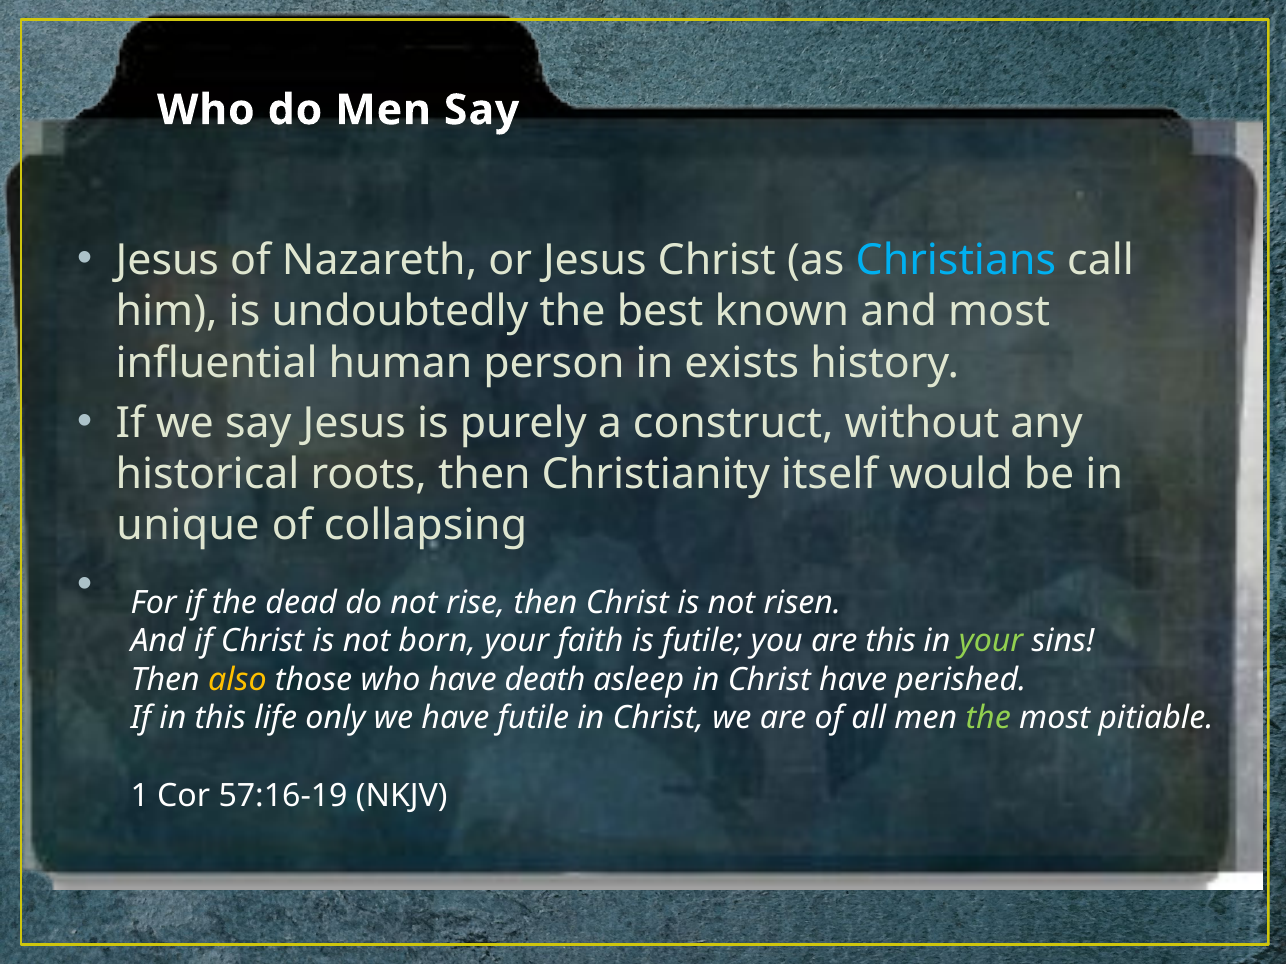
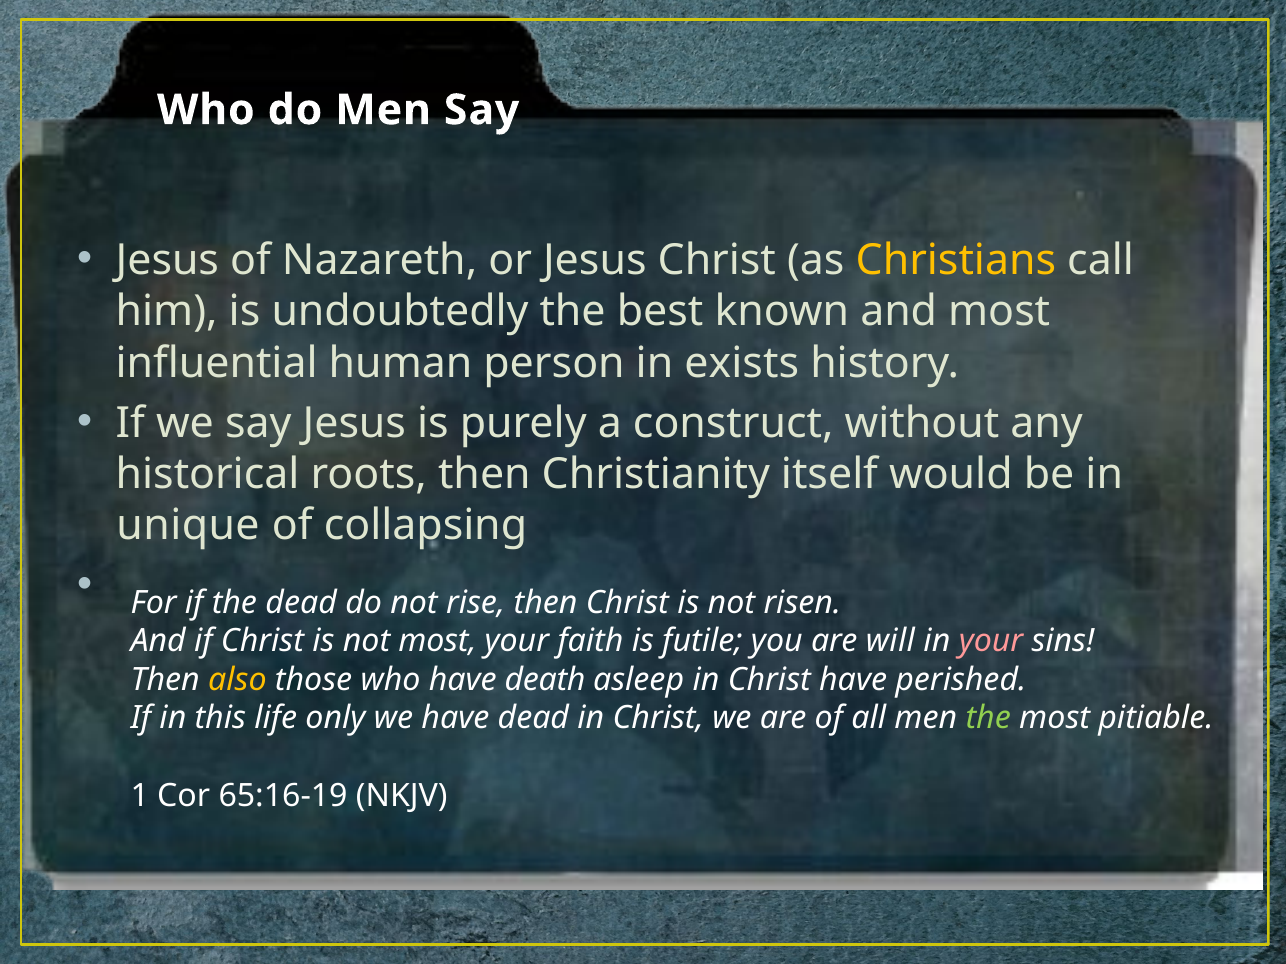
Christians colour: light blue -> yellow (956, 260)
not born: born -> most (437, 642)
are this: this -> will (890, 642)
your colour: light green -> pink (991, 642)
have futile: futile -> dead (533, 719)
57:16-19: 57:16-19 -> 65:16-19 (283, 796)
